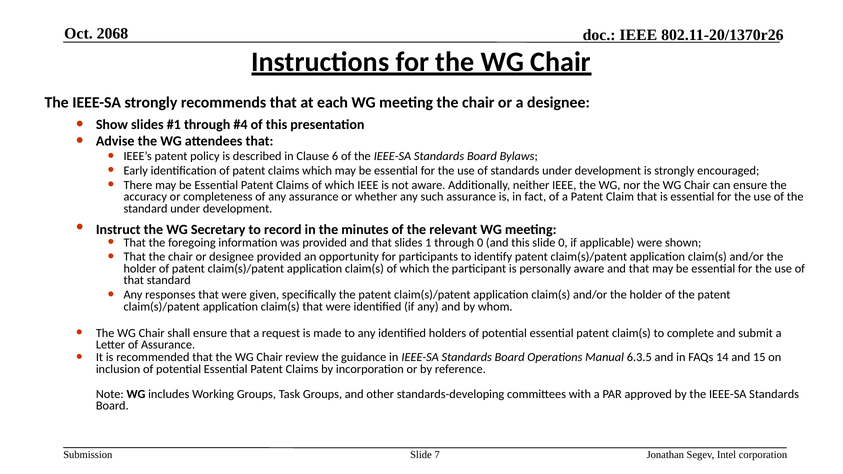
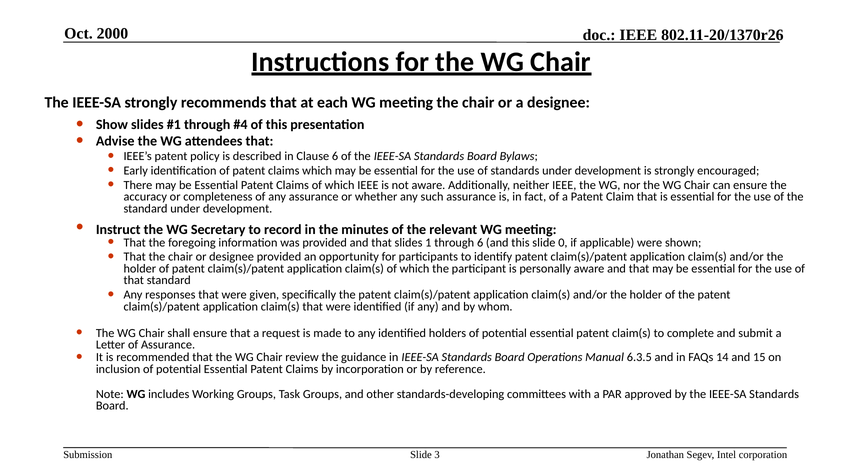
2068: 2068 -> 2000 (112, 34)
through 0: 0 -> 6 (480, 243)
7: 7 -> 3 (437, 455)
